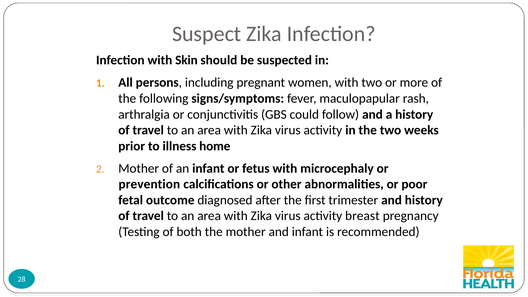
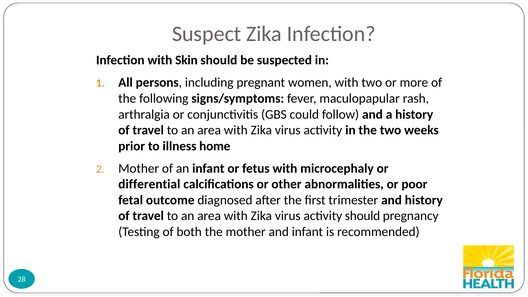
prevention: prevention -> differential (149, 184)
activity breast: breast -> should (363, 216)
